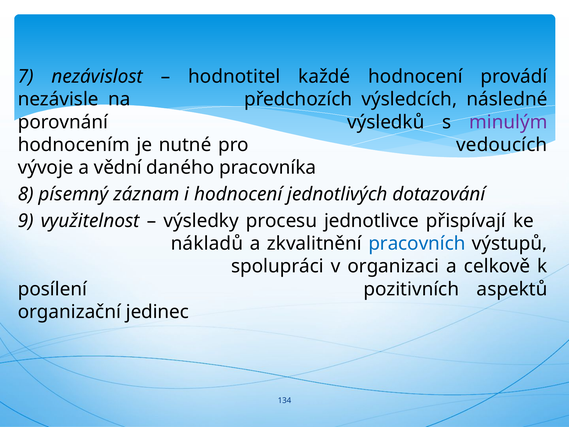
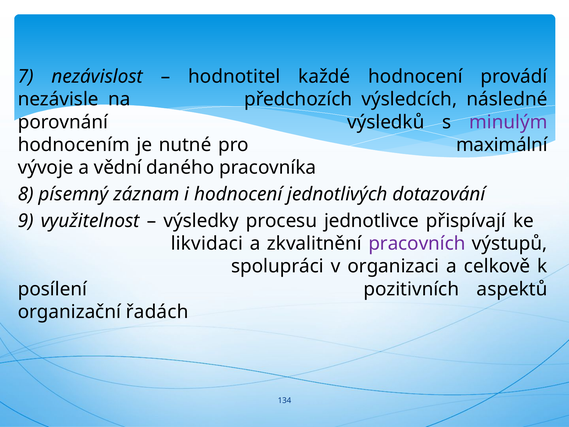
vedoucích: vedoucích -> maximální (502, 145)
nákladů: nákladů -> likvidaci (207, 243)
pracovních colour: blue -> purple (417, 243)
jedinec: jedinec -> řadách (157, 312)
